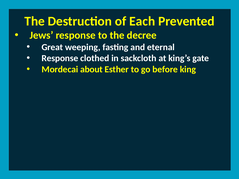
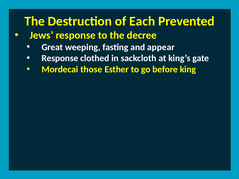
eternal: eternal -> appear (161, 47)
about: about -> those (91, 69)
